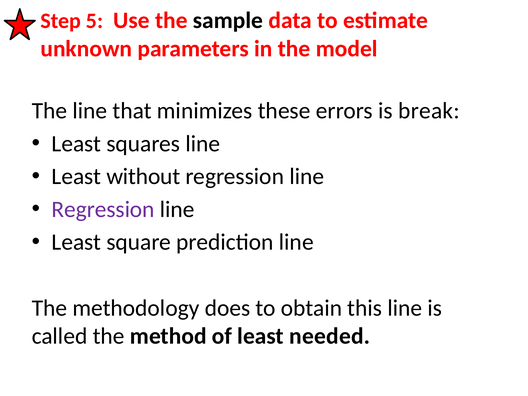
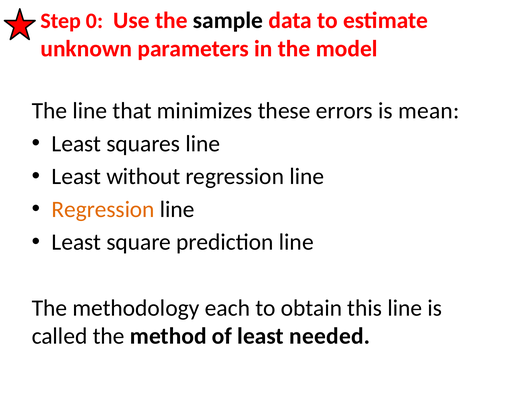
5: 5 -> 0 (95, 21)
break: break -> mean (429, 111)
Regression colour: purple -> orange (103, 209)
does: does -> each (227, 308)
